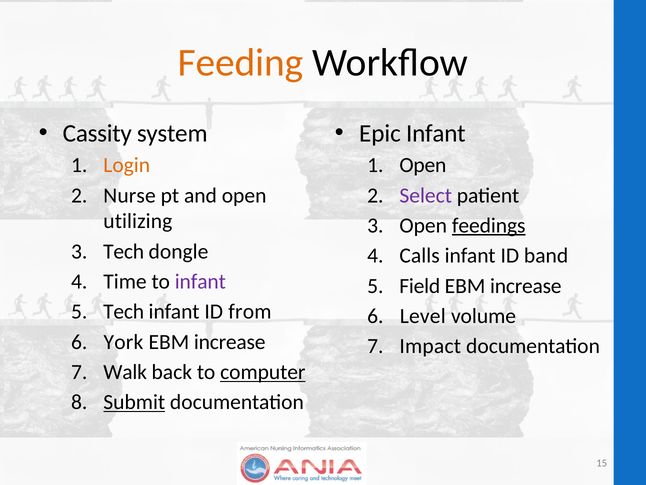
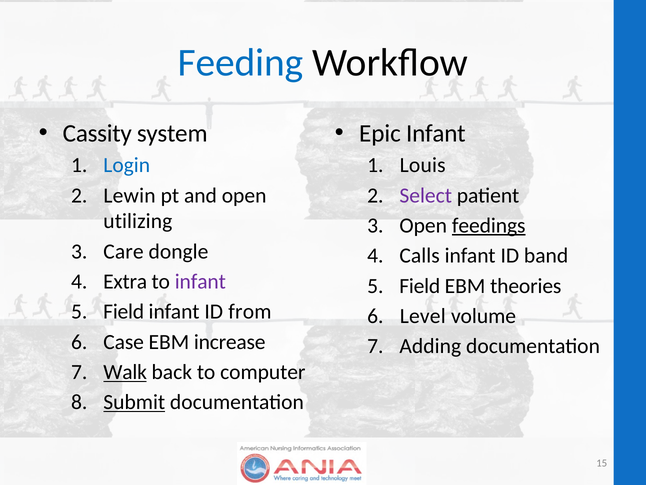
Feeding colour: orange -> blue (241, 63)
Login colour: orange -> blue (127, 165)
Open: Open -> Louis (423, 165)
Nurse: Nurse -> Lewin (130, 195)
Tech: Tech -> Care (124, 251)
Time: Time -> Extra (125, 281)
increase: increase -> theories (526, 286)
Tech: Tech -> Field (124, 311)
York: York -> Case (124, 342)
Impact: Impact -> Adding (430, 346)
Walk underline: none -> present (125, 372)
computer underline: present -> none (263, 372)
